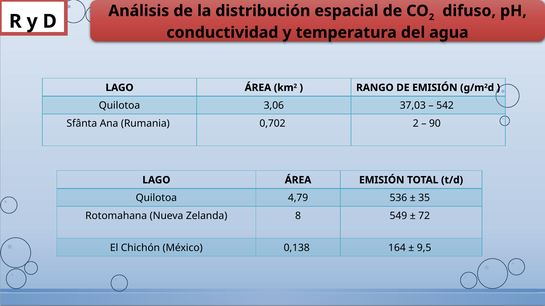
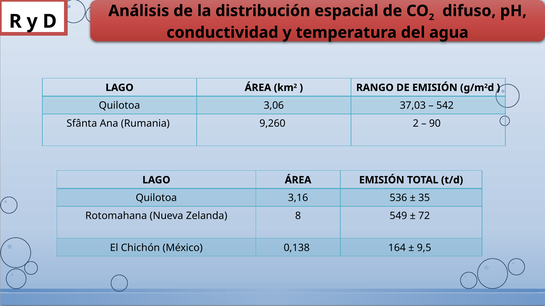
0,702: 0,702 -> 9,260 (272, 124)
4,79: 4,79 -> 3,16 (298, 198)
